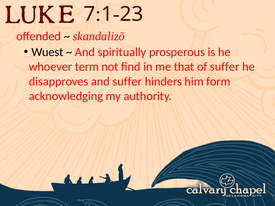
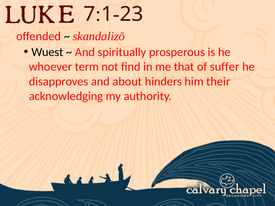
and suffer: suffer -> about (127, 81)
form: form -> their (218, 81)
